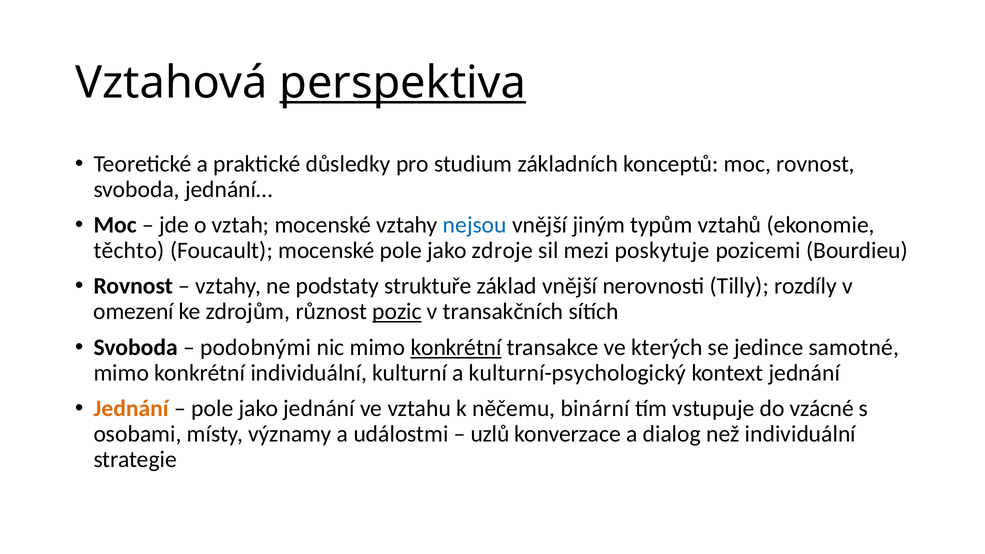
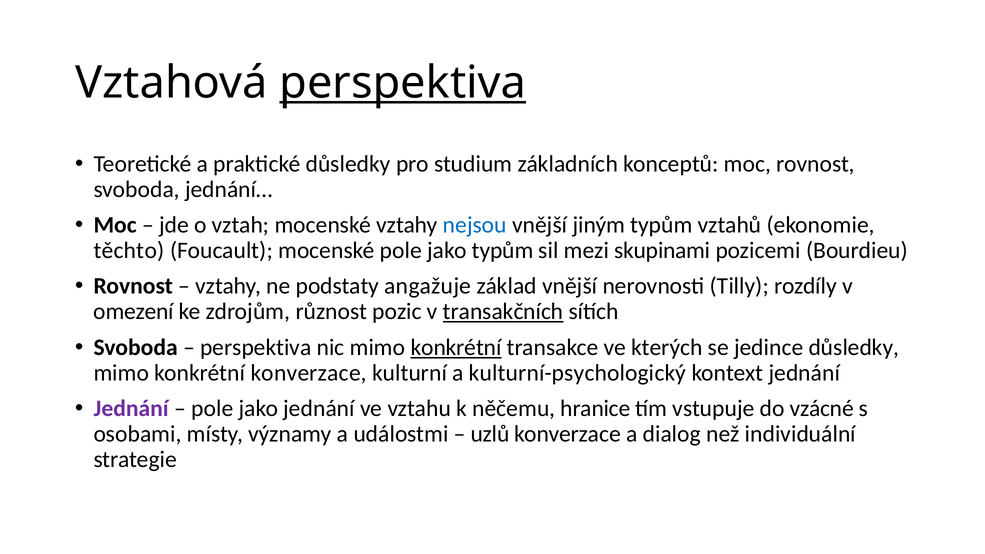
jako zdroje: zdroje -> typům (503, 250)
poskytuje: poskytuje -> skupinami (662, 250)
struktuře: struktuře -> angažuje (428, 286)
pozic underline: present -> none (397, 312)
transakčních underline: none -> present (503, 312)
podobnými: podobnými -> perspektiva (256, 347)
jedince samotné: samotné -> důsledky (854, 347)
konkrétní individuální: individuální -> konverzace (309, 373)
Jednání colour: orange -> purple (131, 409)
binární: binární -> hranice (595, 409)
